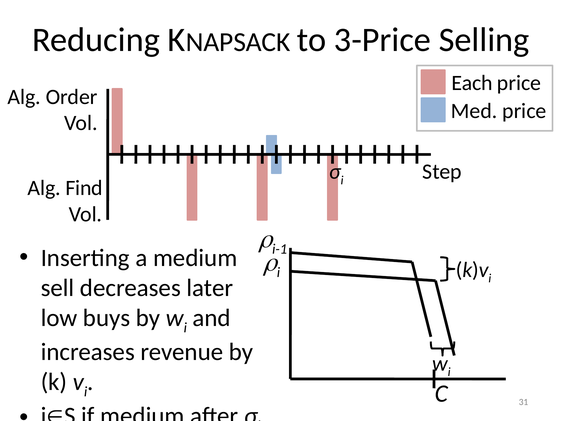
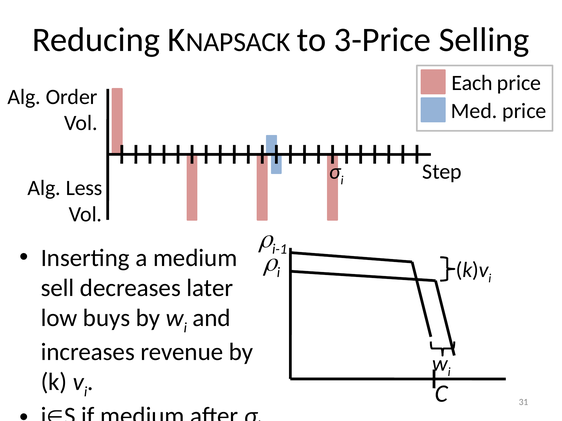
Find: Find -> Less (84, 188)
